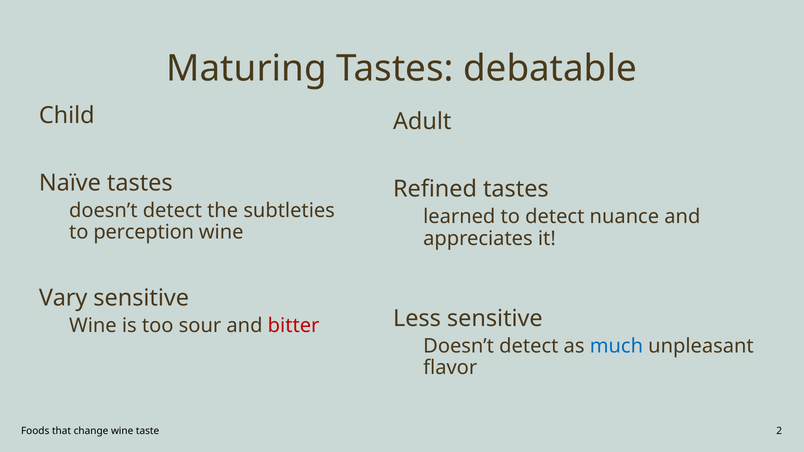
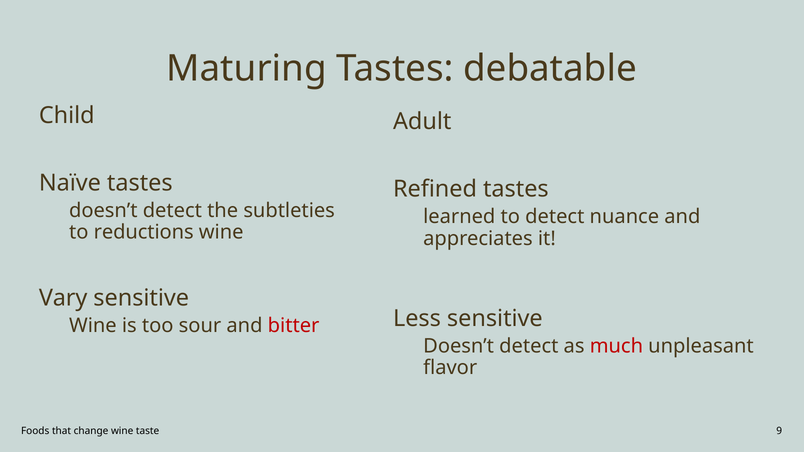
perception: perception -> reductions (144, 232)
much colour: blue -> red (616, 346)
2: 2 -> 9 (779, 431)
